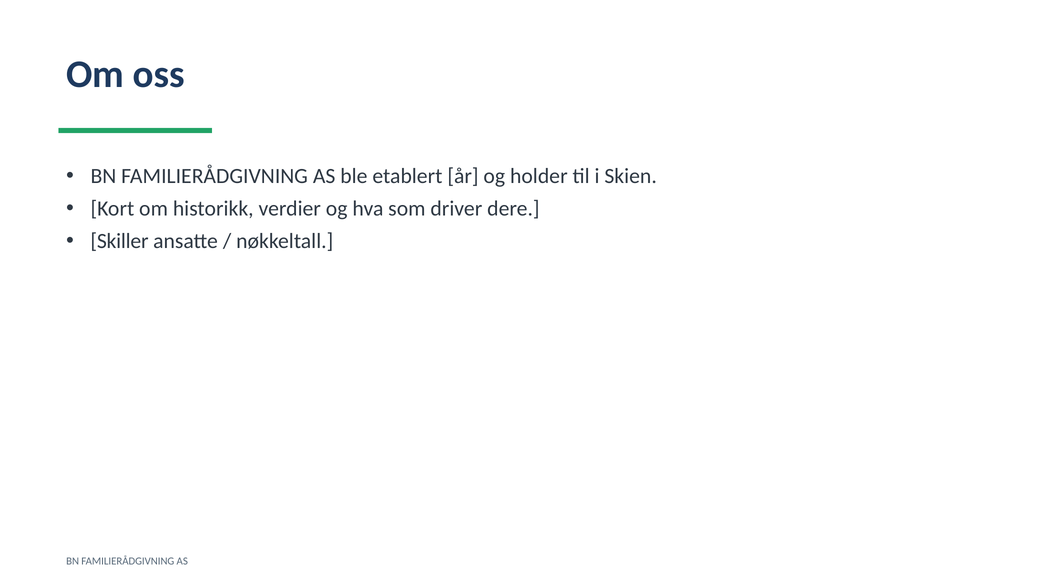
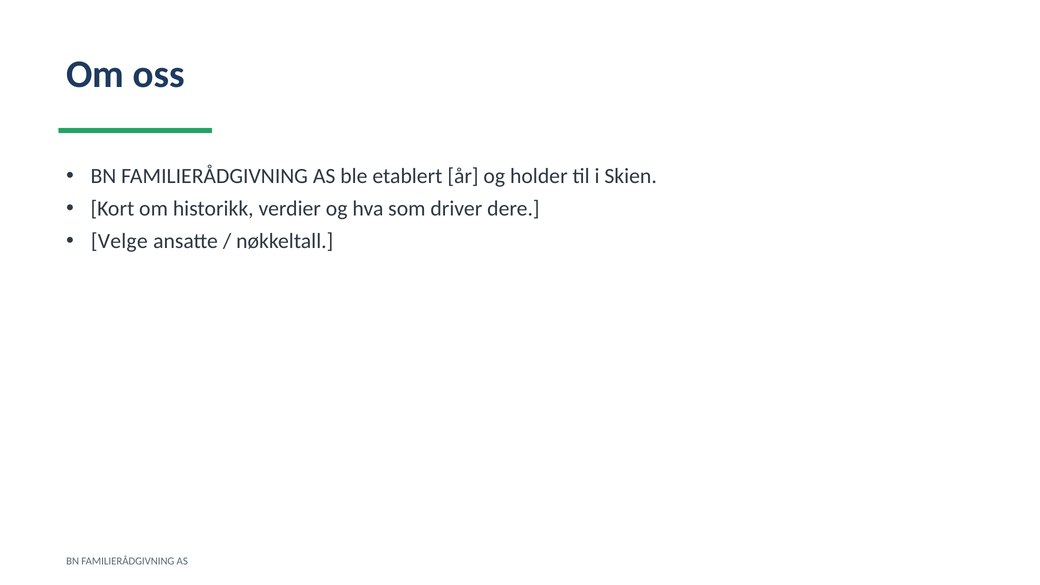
Skiller: Skiller -> Velge (119, 241)
